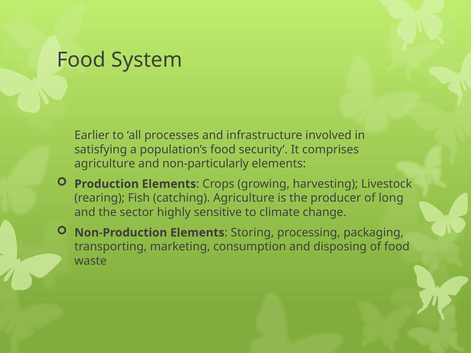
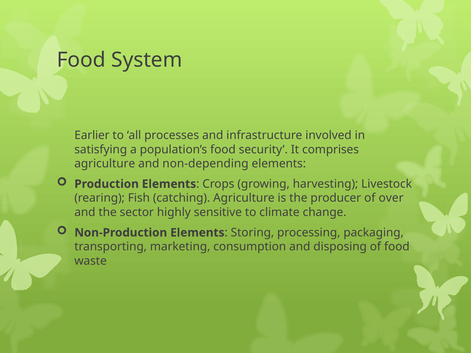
non-particularly: non-particularly -> non-depending (205, 164)
long: long -> over (391, 198)
